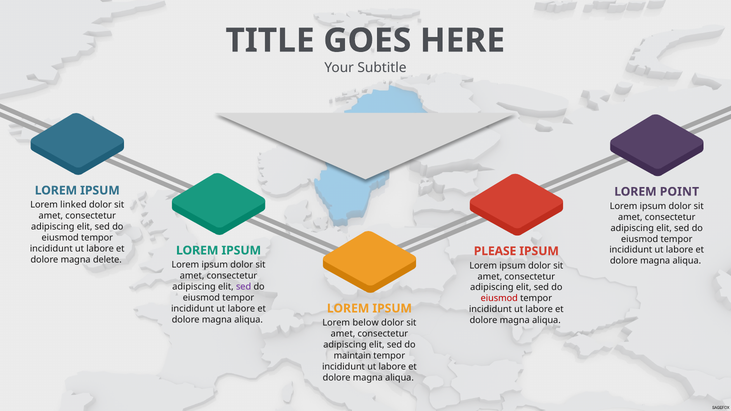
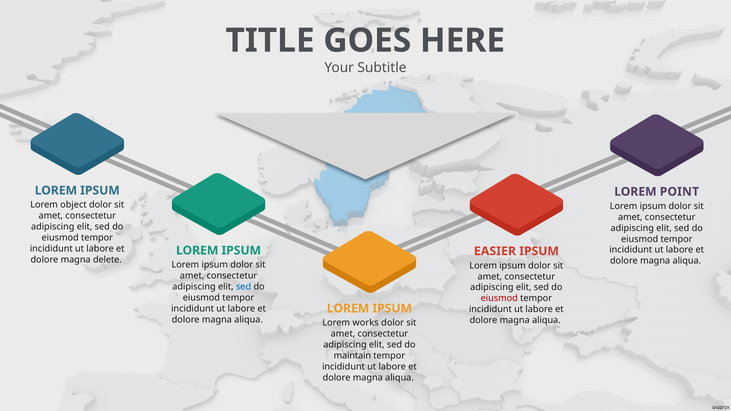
linked: linked -> object (73, 205)
PLEASE: PLEASE -> EASIER (495, 251)
sed colour: purple -> blue (244, 287)
below: below -> works (366, 323)
